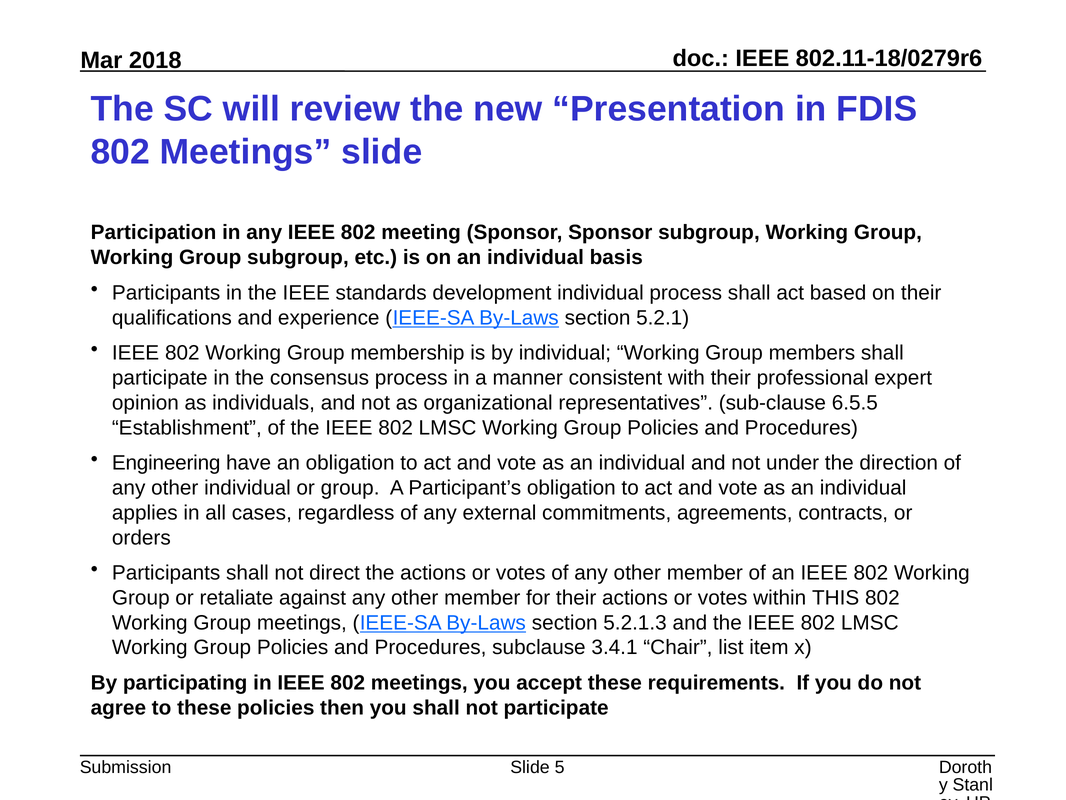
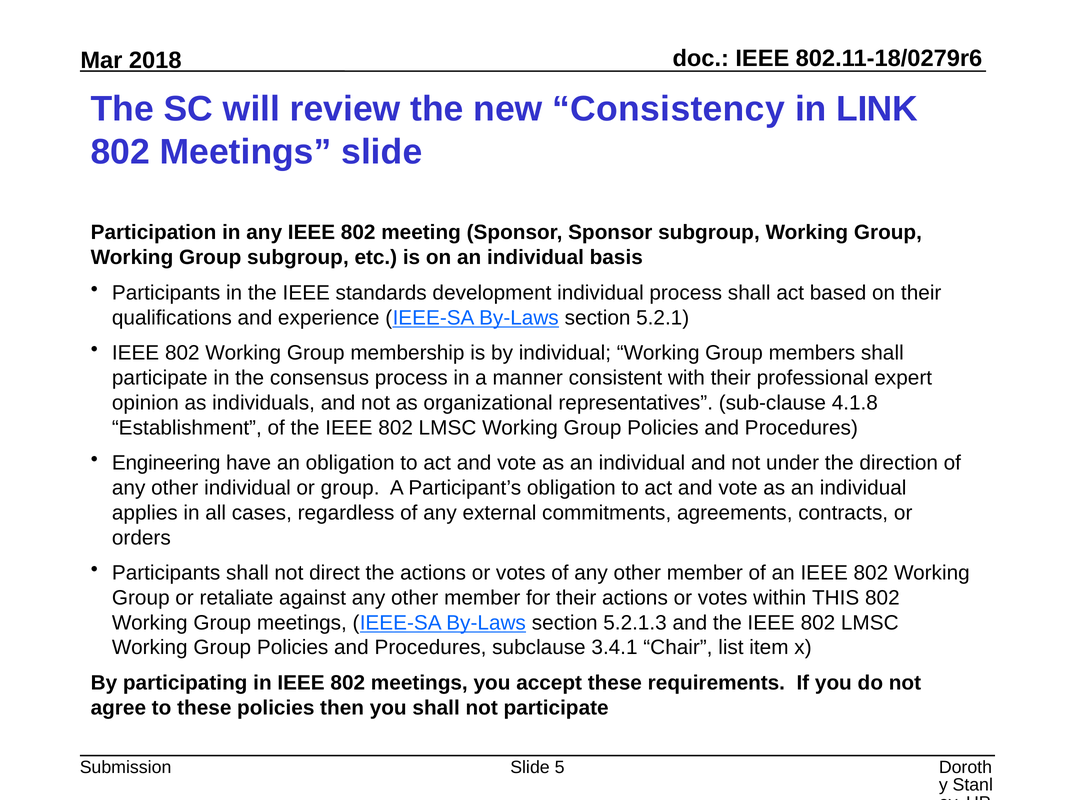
Presentation: Presentation -> Consistency (669, 109)
FDIS: FDIS -> LINK (877, 109)
6.5.5: 6.5.5 -> 4.1.8 (855, 403)
